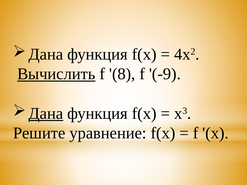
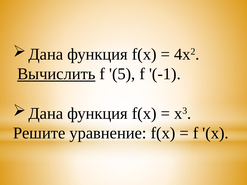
8: 8 -> 5 (122, 74)
-9: -9 -> -1 (165, 74)
Дана underline: present -> none (46, 114)
